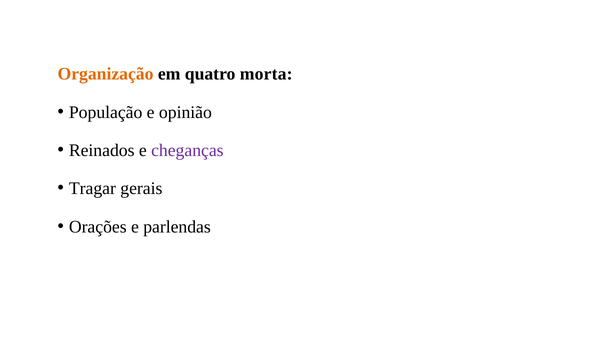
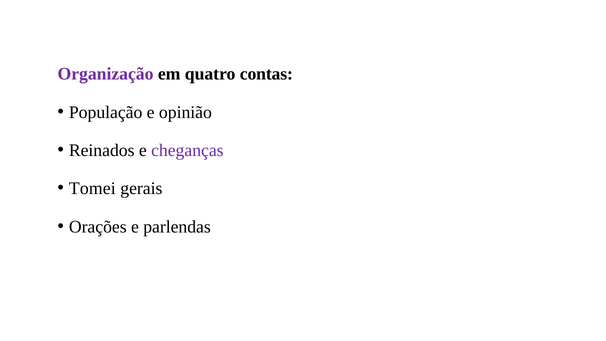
Organização colour: orange -> purple (106, 74)
morta: morta -> contas (266, 74)
Tragar: Tragar -> Tomei (92, 189)
